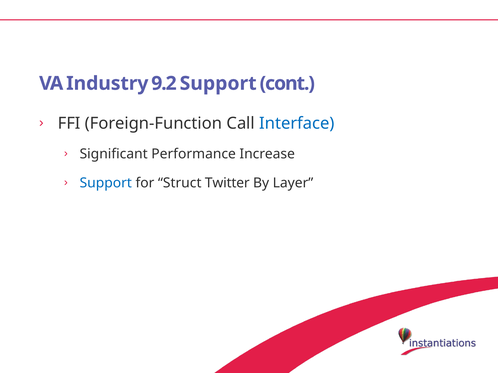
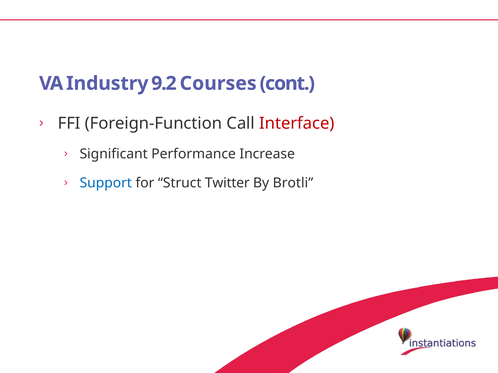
9.2 Support: Support -> Courses (218, 84)
Interface colour: blue -> red (297, 124)
Layer: Layer -> Brotli (293, 183)
